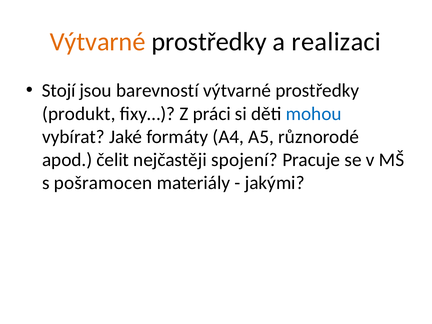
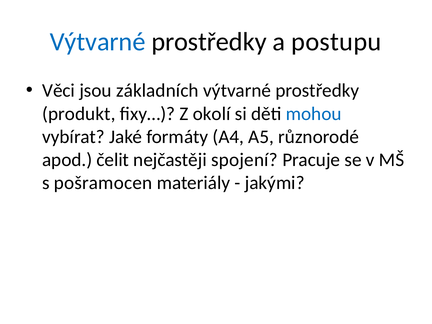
Výtvarné colour: orange -> blue (98, 42)
realizaci: realizaci -> postupu (336, 42)
Stojí: Stojí -> Věci (59, 91)
barevností: barevností -> základních (157, 91)
práci: práci -> okolí (212, 114)
